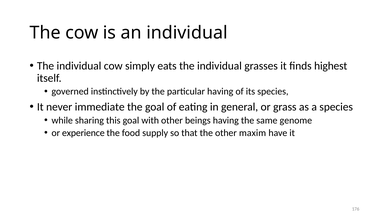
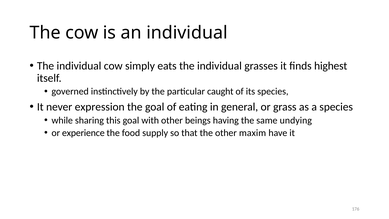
particular having: having -> caught (220, 91)
immediate: immediate -> expression (100, 107)
genome: genome -> undying (296, 120)
